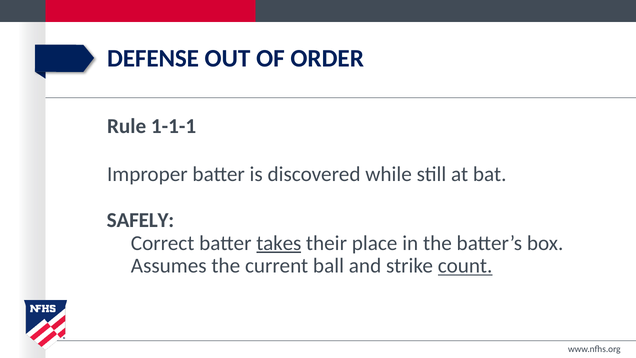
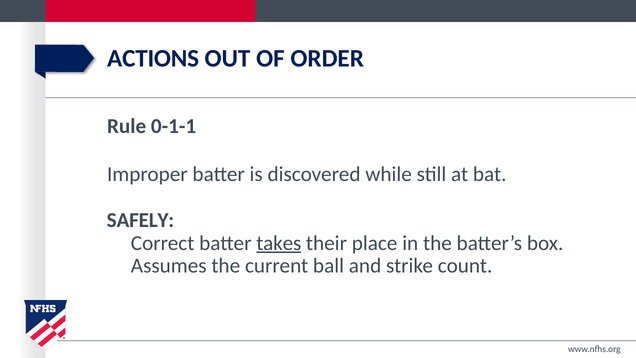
DEFENSE: DEFENSE -> ACTIONS (153, 58)
1-1-1: 1-1-1 -> 0-1-1 (174, 126)
count underline: present -> none (465, 266)
